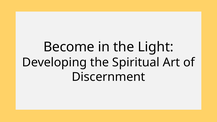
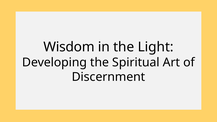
Become: Become -> Wisdom (69, 47)
